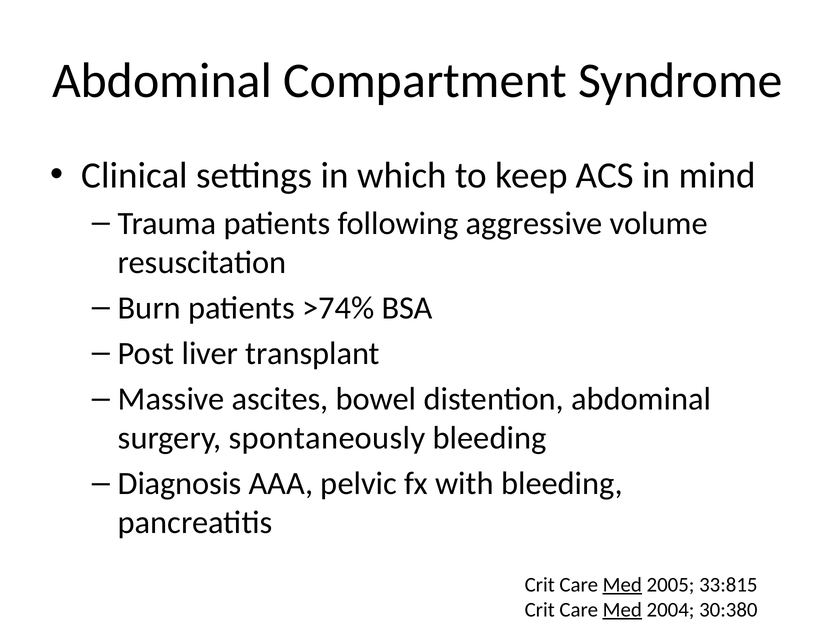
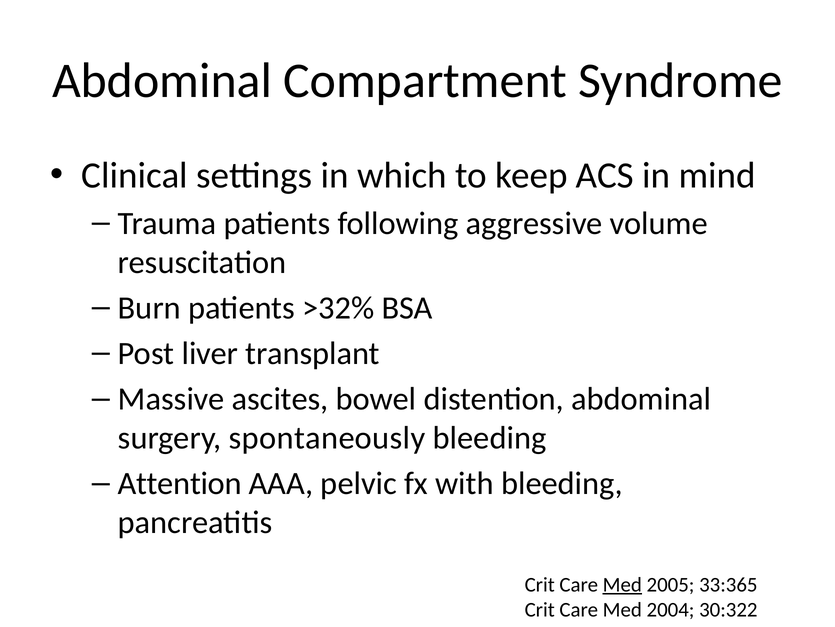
>74%: >74% -> >32% (338, 308)
Diagnosis: Diagnosis -> Attention (180, 483)
33:815: 33:815 -> 33:365 (728, 584)
Med underline: present -> none (622, 609)
30:380: 30:380 -> 30:322 (728, 609)
